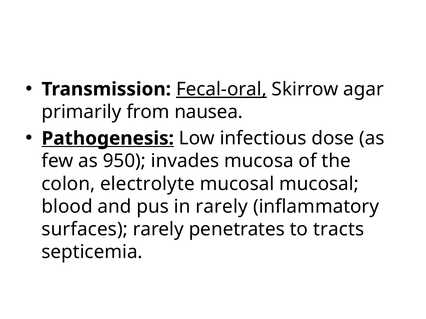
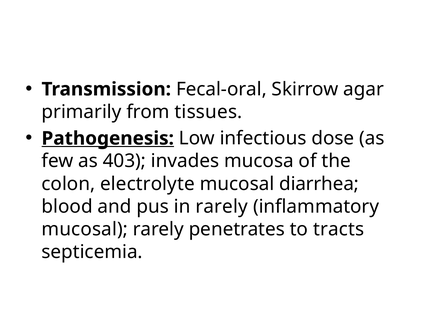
Fecal-oral underline: present -> none (221, 89)
nausea: nausea -> tissues (208, 112)
950: 950 -> 403 (124, 161)
mucosal mucosal: mucosal -> diarrhea (319, 184)
surfaces: surfaces -> mucosal (85, 230)
